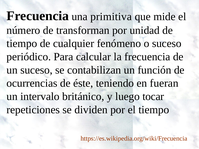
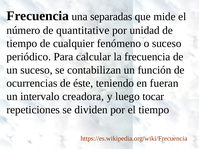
primitiva: primitiva -> separadas (111, 17)
transforman: transforman -> quantitative (83, 30)
británico: británico -> creadora (83, 97)
